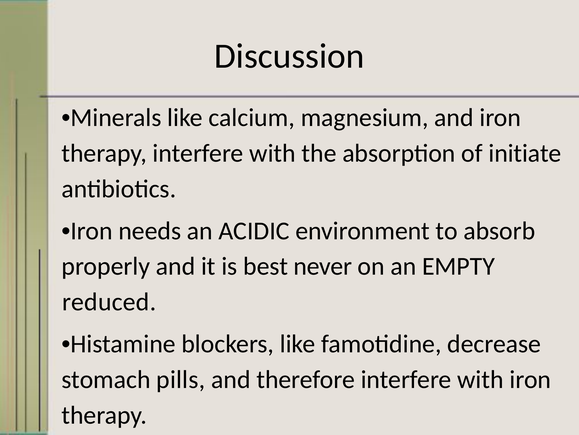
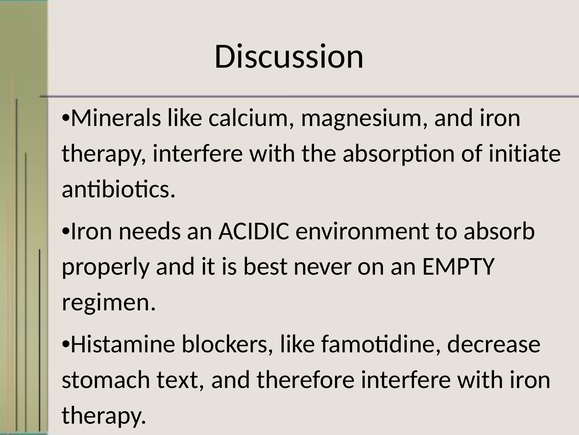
reduced: reduced -> regimen (109, 301)
pills: pills -> text (181, 379)
